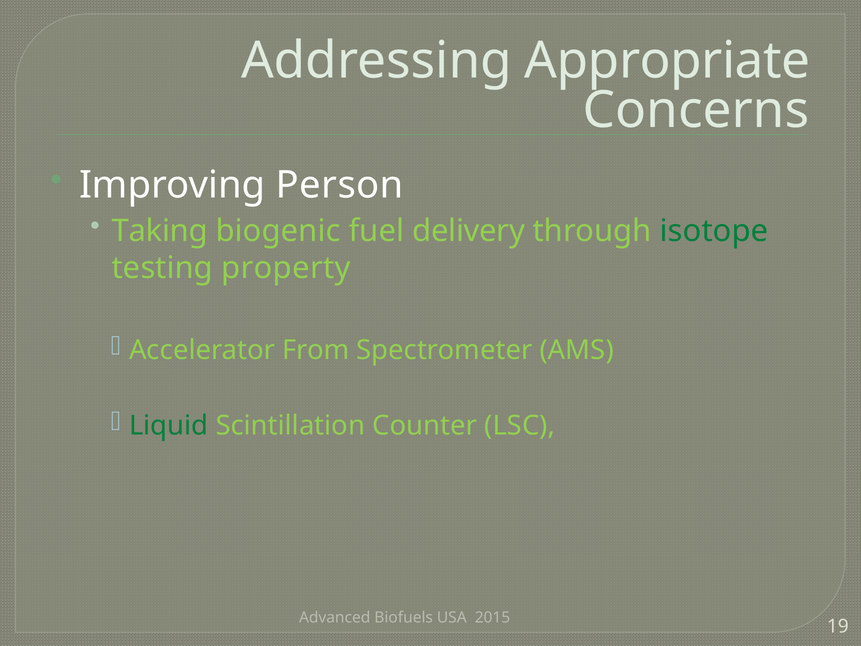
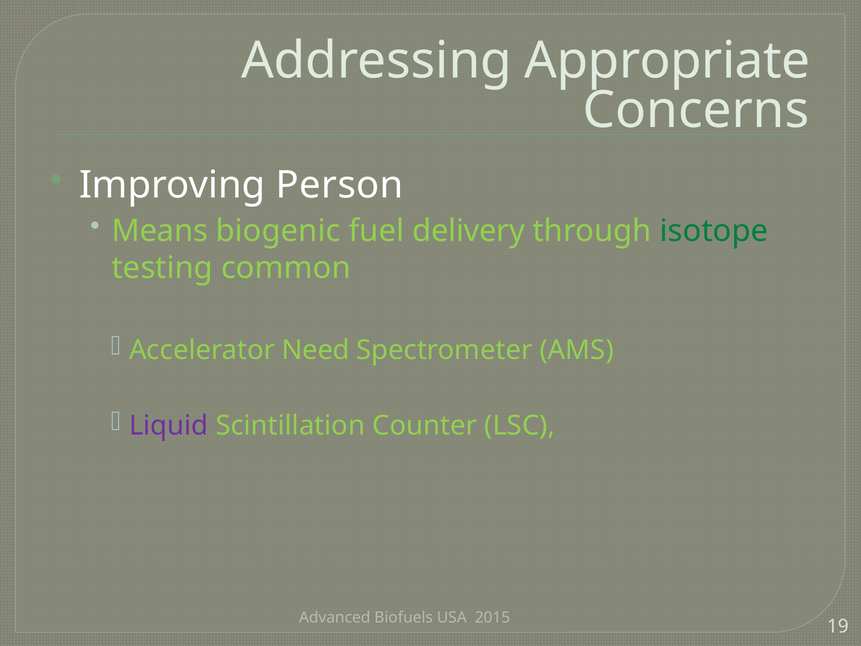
Taking: Taking -> Means (160, 231)
property: property -> common (286, 268)
From: From -> Need (316, 350)
Liquid colour: green -> purple (169, 425)
